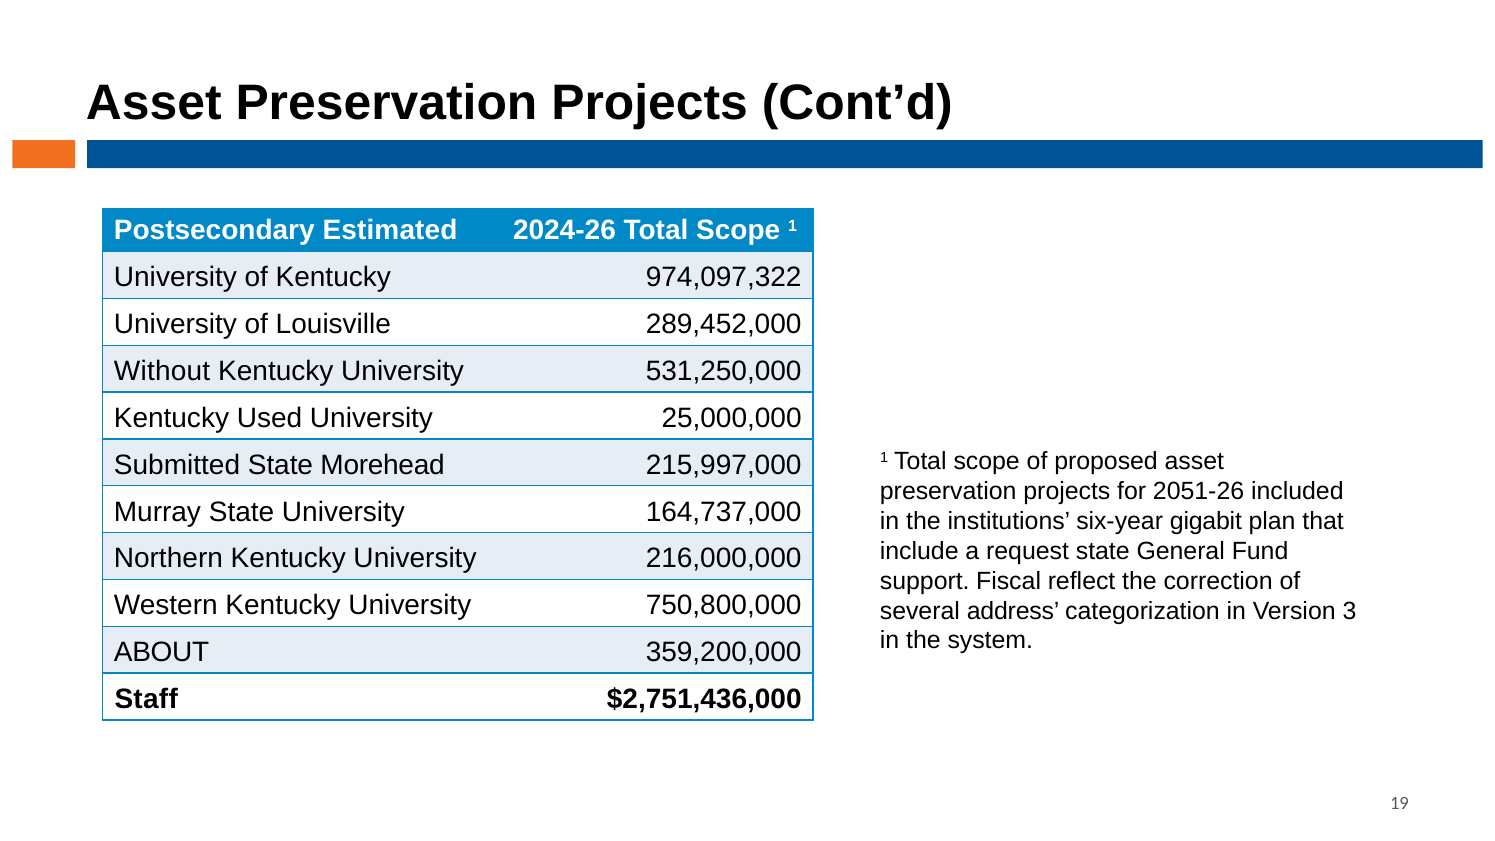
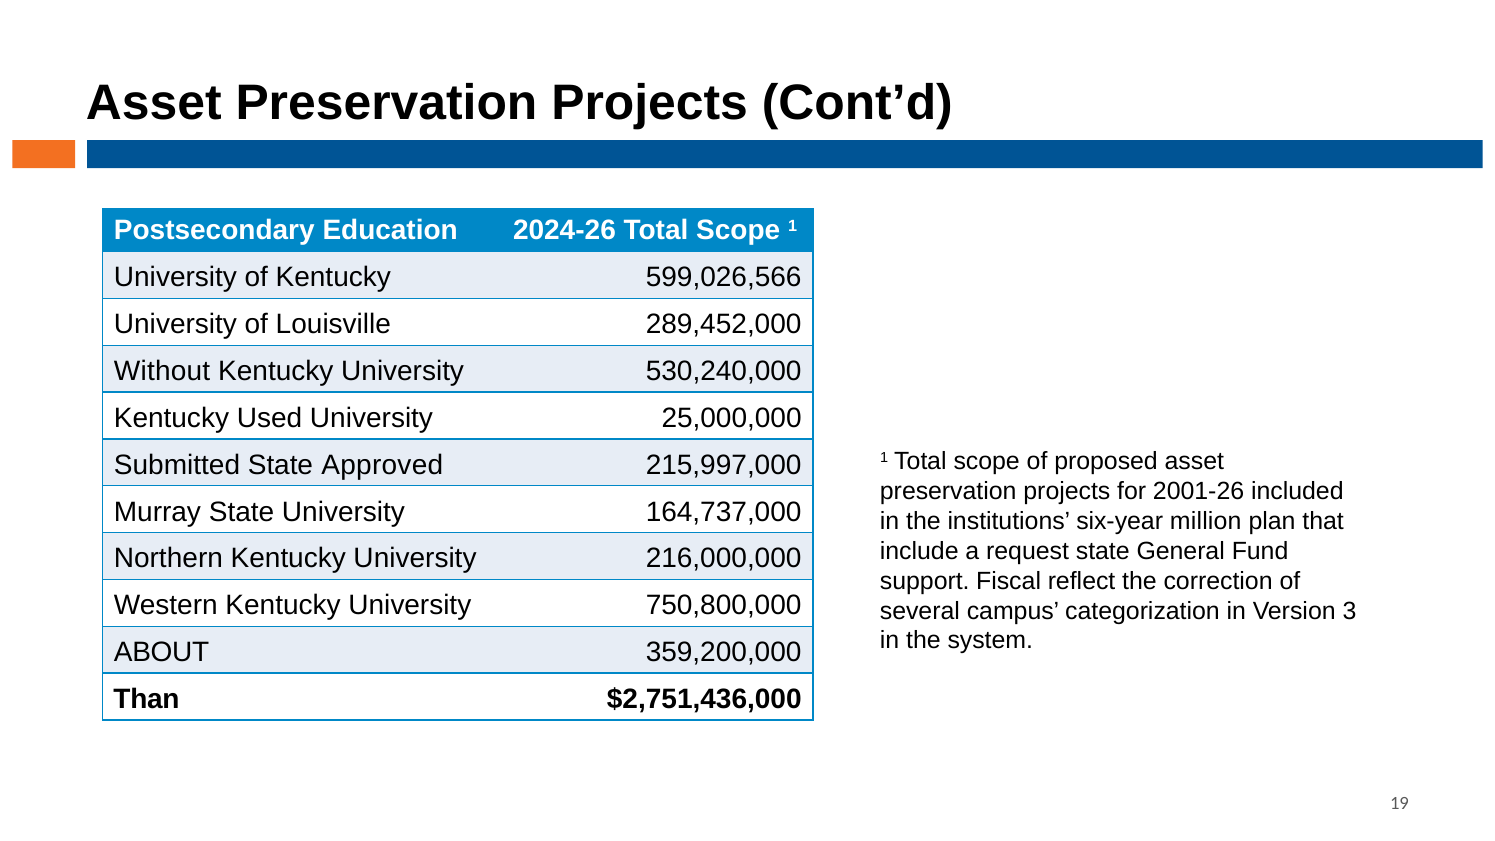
Estimated: Estimated -> Education (390, 231)
974,097,322: 974,097,322 -> 599,026,566 (724, 278)
531,250,000: 531,250,000 -> 530,240,000 (724, 371)
Morehead: Morehead -> Approved (382, 465)
2051-26: 2051-26 -> 2001-26 (1199, 491)
gigabit: gigabit -> million (1206, 521)
address: address -> campus (1013, 611)
Staff: Staff -> Than (146, 699)
